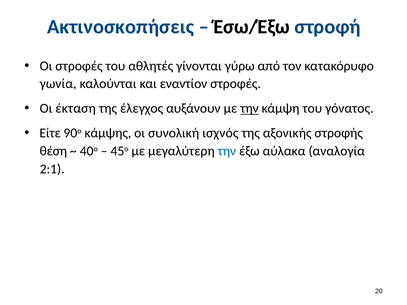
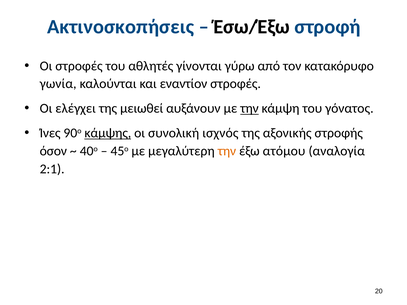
έκταση: έκταση -> ελέγχει (76, 109)
έλεγχος: έλεγχος -> μειωθεί (142, 109)
Είτε: Είτε -> Ίνες (50, 133)
κάμψης underline: none -> present (108, 133)
θέση: θέση -> όσον (53, 151)
την colour: blue -> orange (227, 151)
αύλακα: αύλακα -> ατόμου (284, 151)
